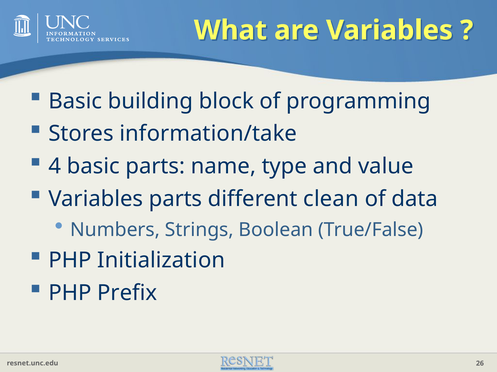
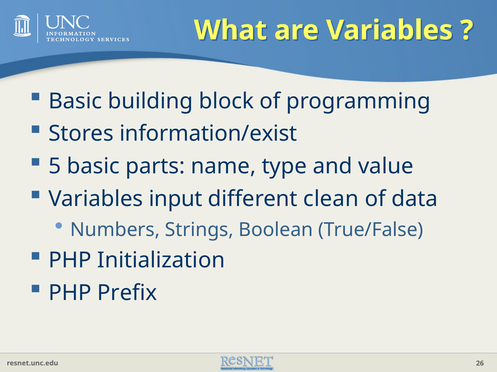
information/take: information/take -> information/exist (208, 134)
4: 4 -> 5 (55, 167)
Variables parts: parts -> input (176, 199)
